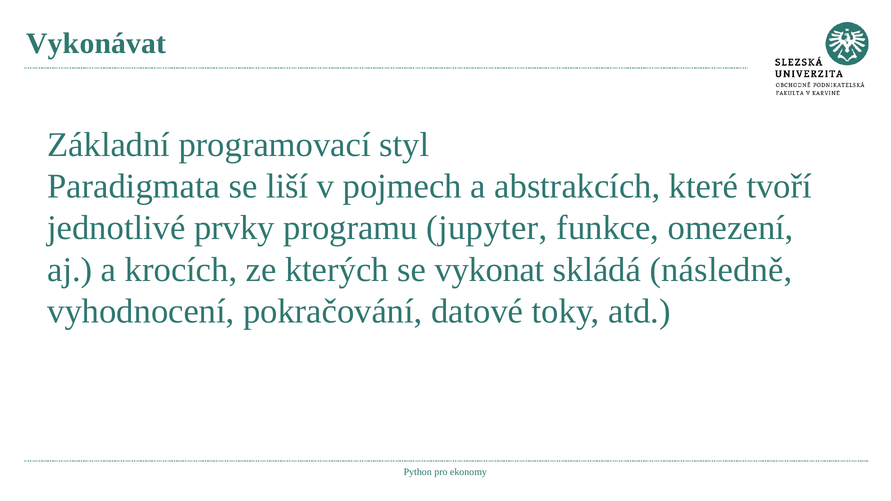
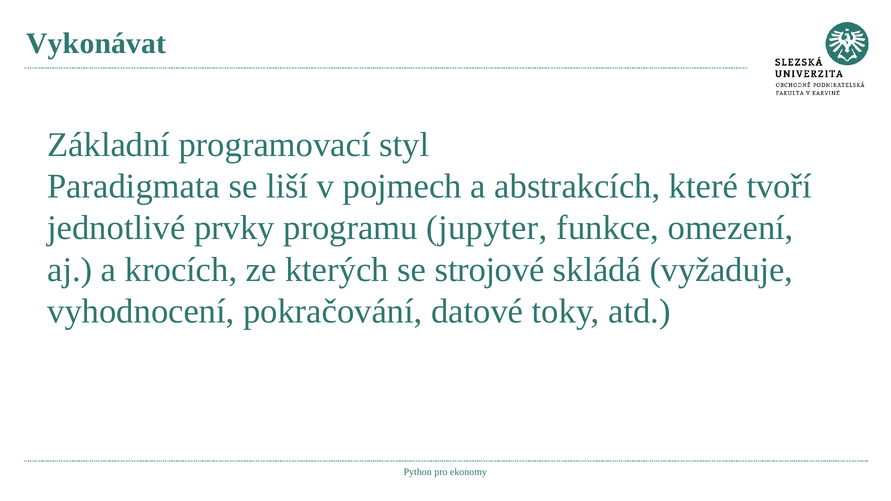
vykonat: vykonat -> strojové (490, 270)
následně: následně -> vyžaduje (721, 270)
